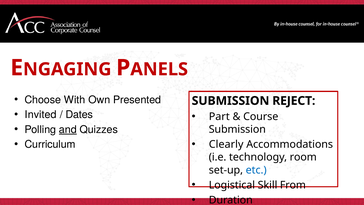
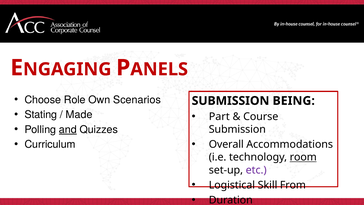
With: With -> Role (75, 100)
Presented: Presented -> Scenarios (137, 100)
REJECT: REJECT -> BEING (294, 101)
Invited: Invited -> Stating (41, 115)
Dates: Dates -> Made (79, 115)
Clearly: Clearly -> Overall (226, 144)
room underline: none -> present (303, 157)
etc colour: blue -> purple (256, 170)
